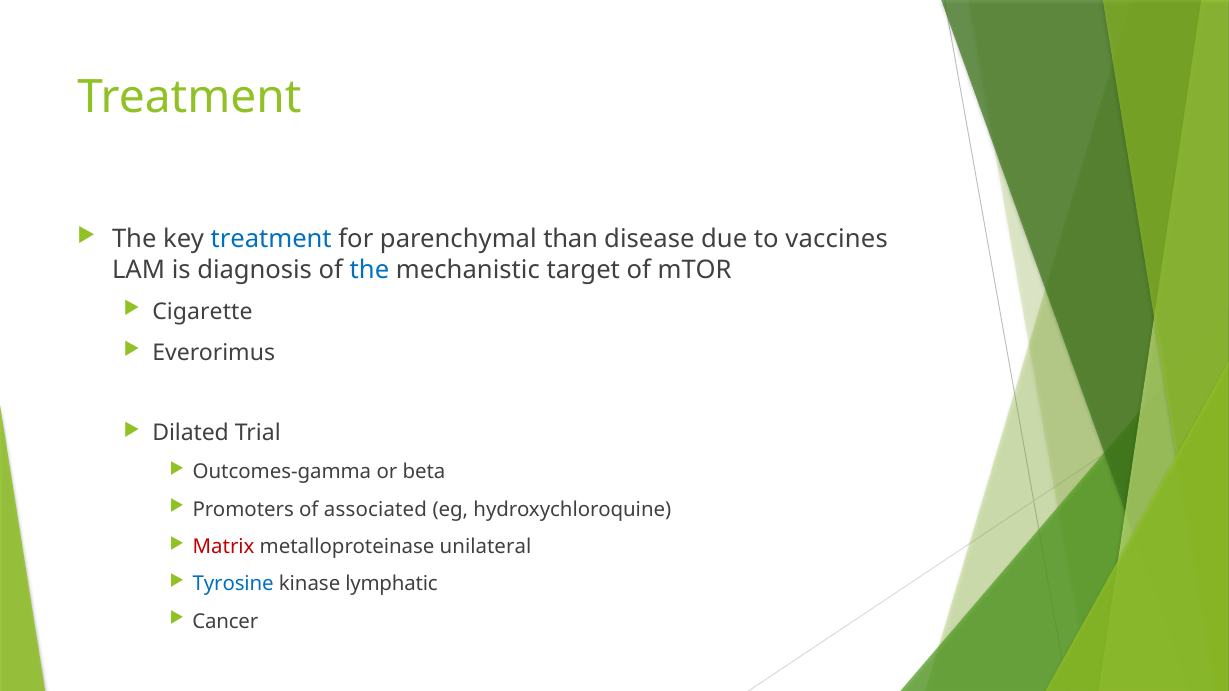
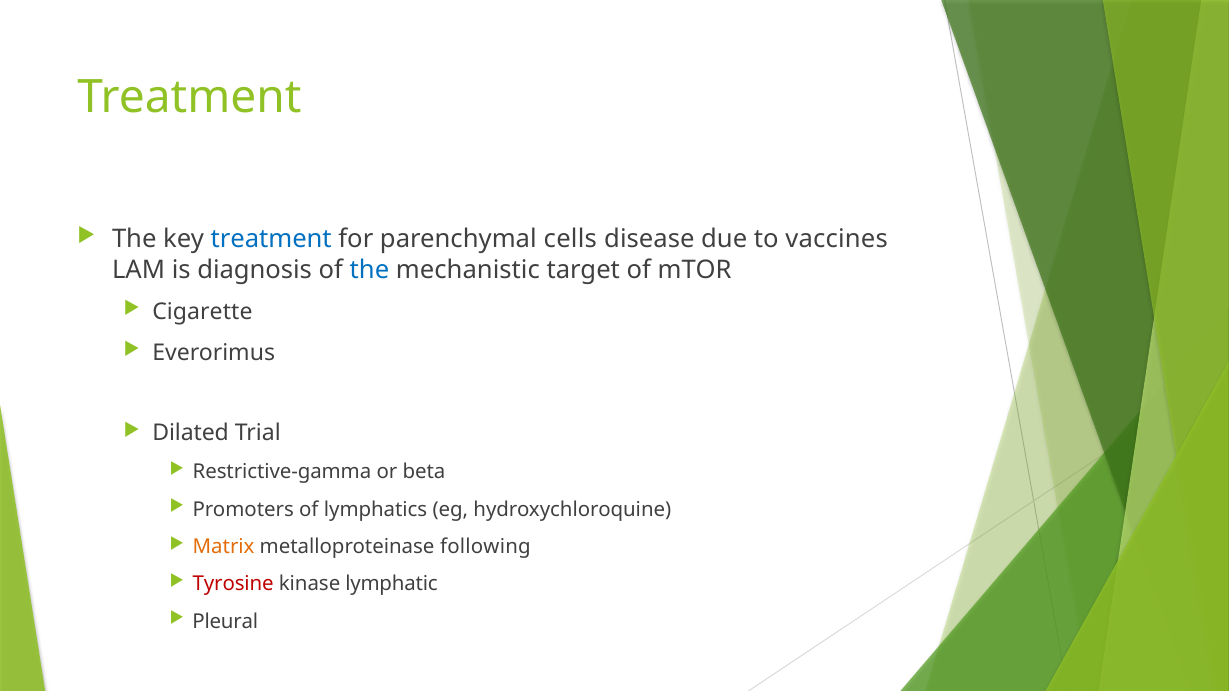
than: than -> cells (570, 240)
Outcomes-gamma: Outcomes-gamma -> Restrictive-gamma (282, 472)
associated: associated -> lymphatics (376, 510)
Matrix colour: red -> orange (224, 547)
unilateral: unilateral -> following (485, 547)
Tyrosine colour: blue -> red (233, 584)
Cancer: Cancer -> Pleural (225, 622)
